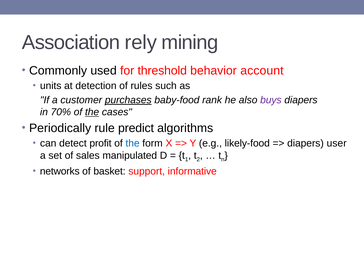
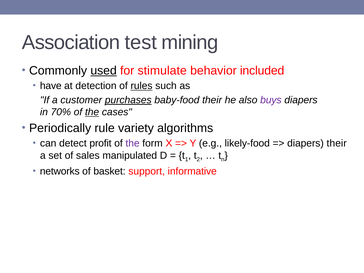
rely: rely -> test (141, 42)
used underline: none -> present (104, 71)
threshold: threshold -> stimulate (162, 71)
account: account -> included (262, 71)
units: units -> have (51, 86)
rules underline: none -> present (142, 86)
baby-food rank: rank -> their (212, 100)
predict: predict -> variety (136, 128)
the colour: blue -> purple (133, 143)
diapers user: user -> their (337, 143)
